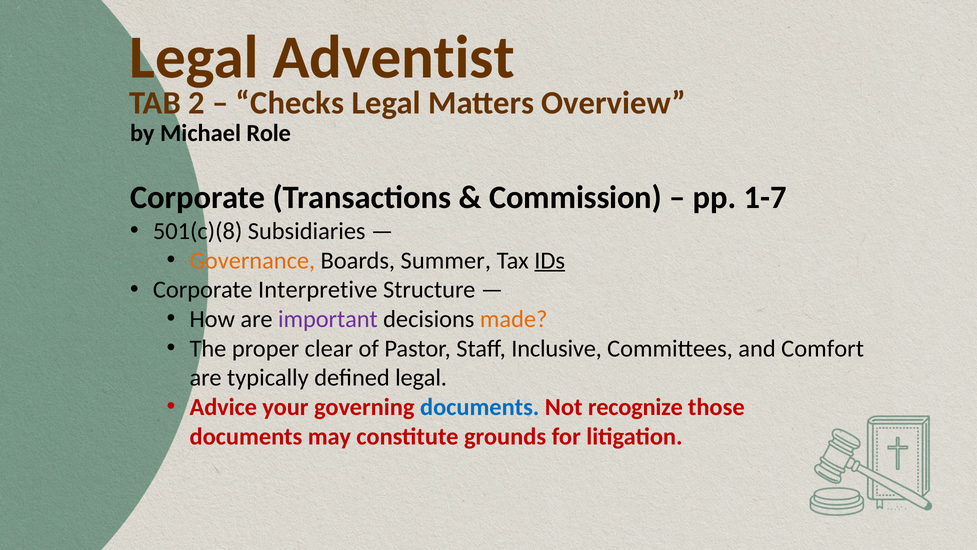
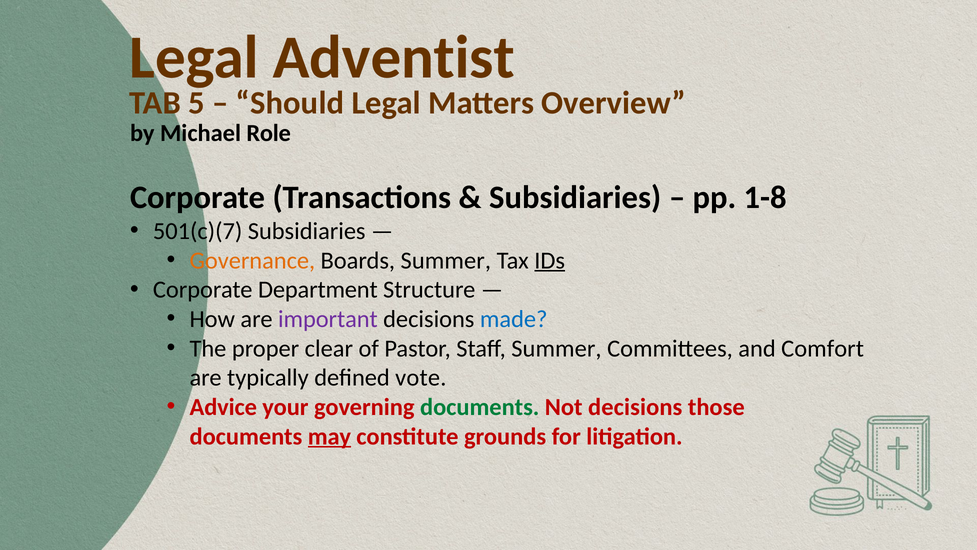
2: 2 -> 5 (197, 103)
Checks: Checks -> Should (290, 103)
Commission: Commission -> Subsidiaries (575, 197)
1-7: 1-7 -> 1-8 (765, 197)
501(c)(8: 501(c)(8 -> 501(c)(7 (198, 231)
Interpretive: Interpretive -> Department (318, 290)
made colour: orange -> blue (514, 319)
Staff Inclusive: Inclusive -> Summer (556, 348)
defined legal: legal -> vote (421, 377)
documents colour: blue -> green (480, 407)
Not recognize: recognize -> decisions (635, 407)
may underline: none -> present (329, 436)
